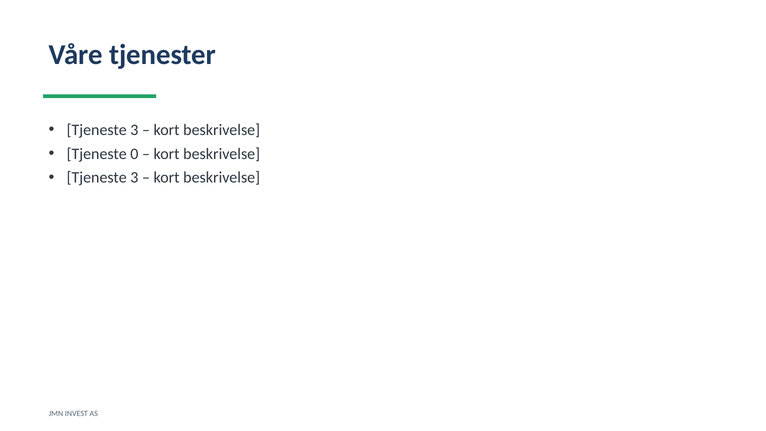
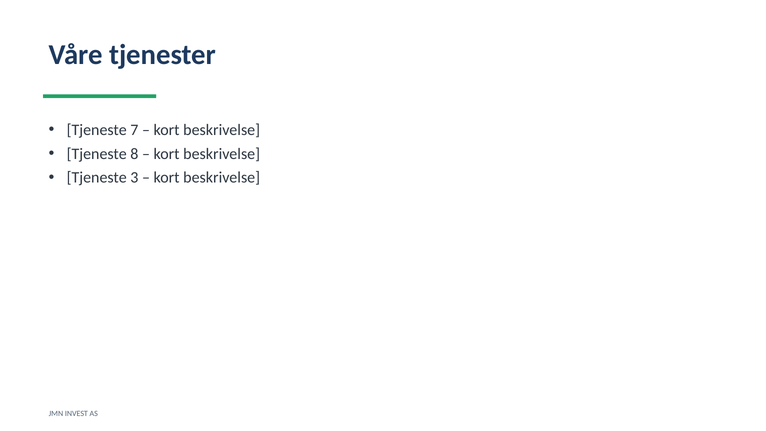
3: 3 -> 7 (134, 130)
0: 0 -> 8 (134, 154)
